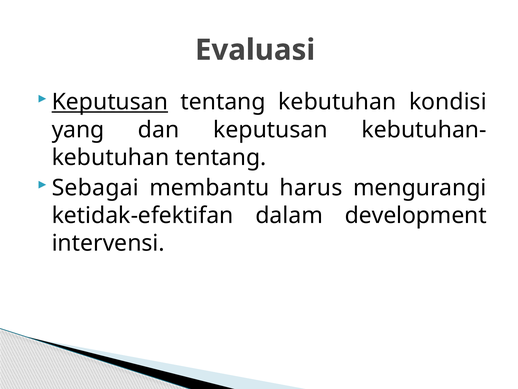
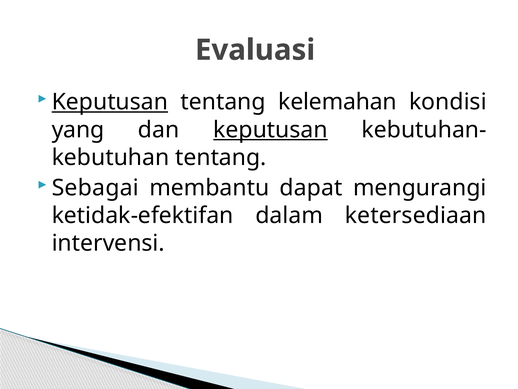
tentang kebutuhan: kebutuhan -> kelemahan (337, 102)
keputusan underline: none -> present (270, 130)
harus: harus -> dapat (311, 188)
development: development -> ketersediaan (416, 215)
